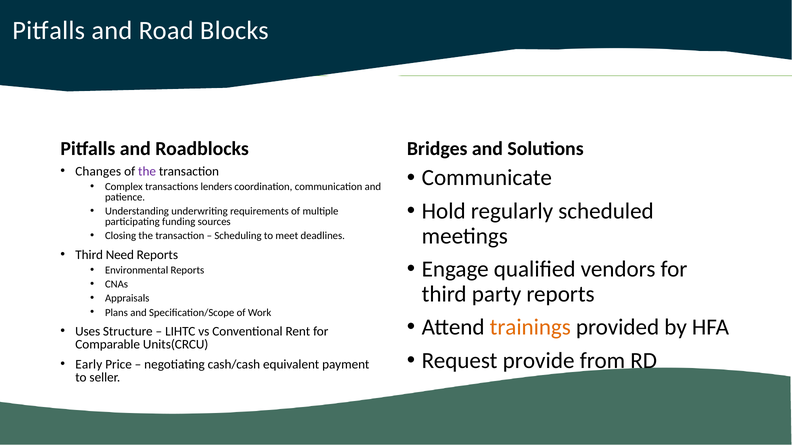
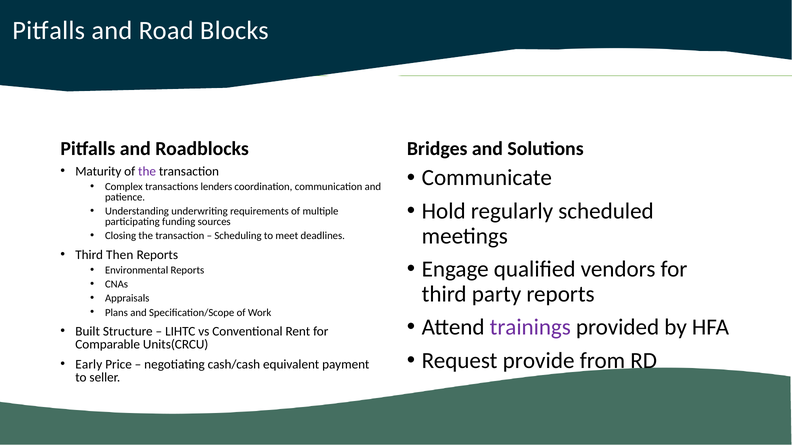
Changes: Changes -> Maturity (98, 172)
Need: Need -> Then (120, 255)
trainings colour: orange -> purple (530, 328)
Uses: Uses -> Built (88, 332)
